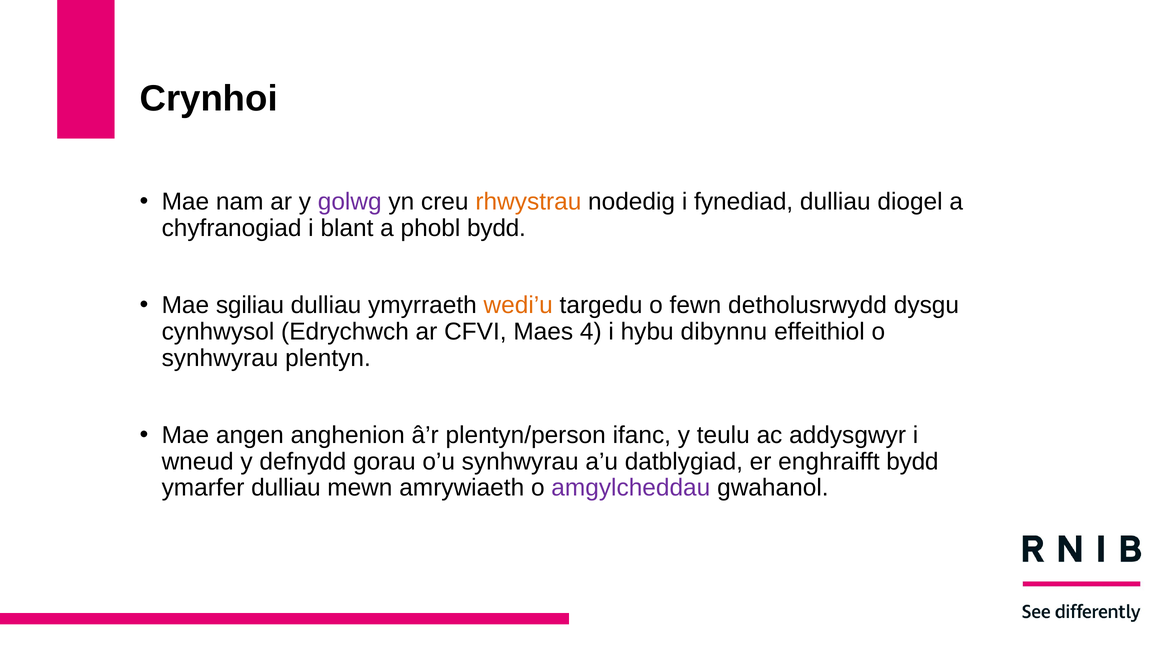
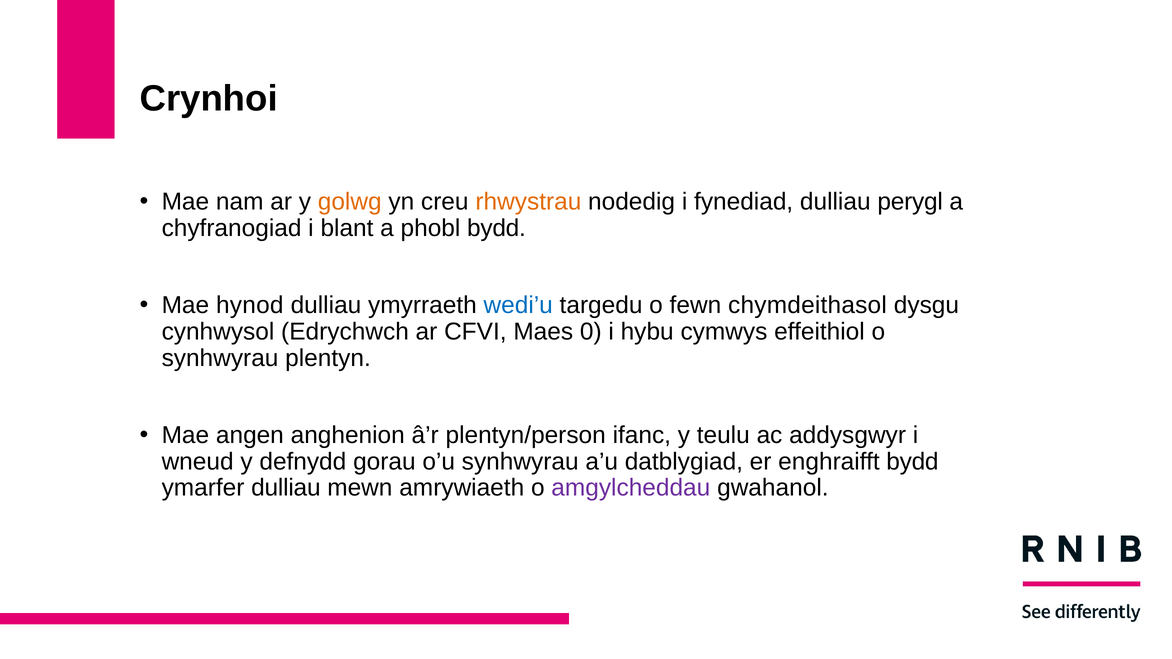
golwg colour: purple -> orange (350, 202)
diogel: diogel -> perygl (910, 202)
sgiliau: sgiliau -> hynod (250, 305)
wedi’u colour: orange -> blue (518, 305)
detholusrwydd: detholusrwydd -> chymdeithasol (807, 305)
4: 4 -> 0 (591, 332)
dibynnu: dibynnu -> cymwys (724, 332)
